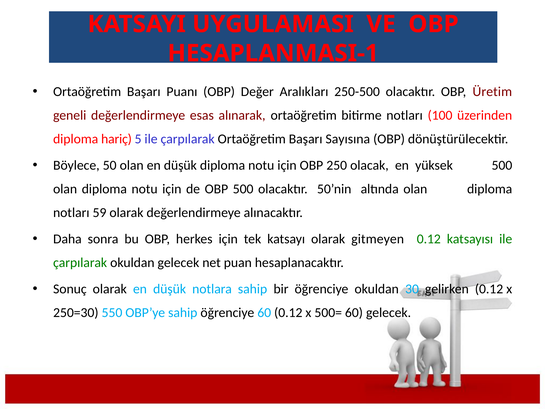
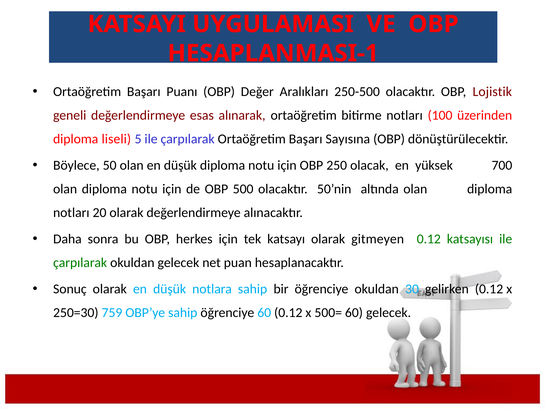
Üretim: Üretim -> Lojistik (492, 92)
hariç: hariç -> liseli (116, 139)
yüksek 500: 500 -> 700 (502, 165)
59: 59 -> 20 (100, 212)
550: 550 -> 759 (112, 313)
